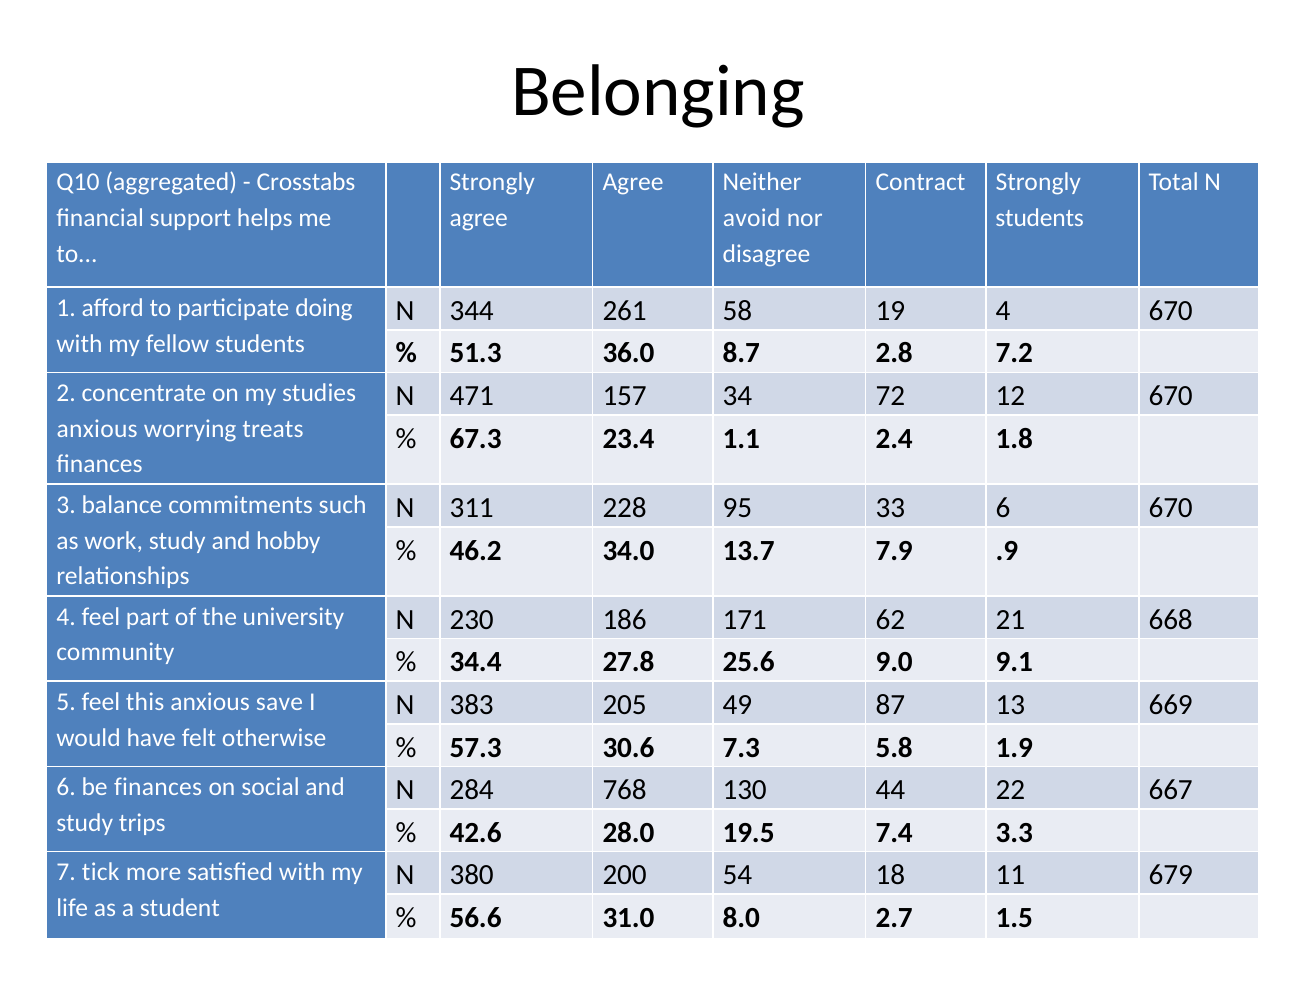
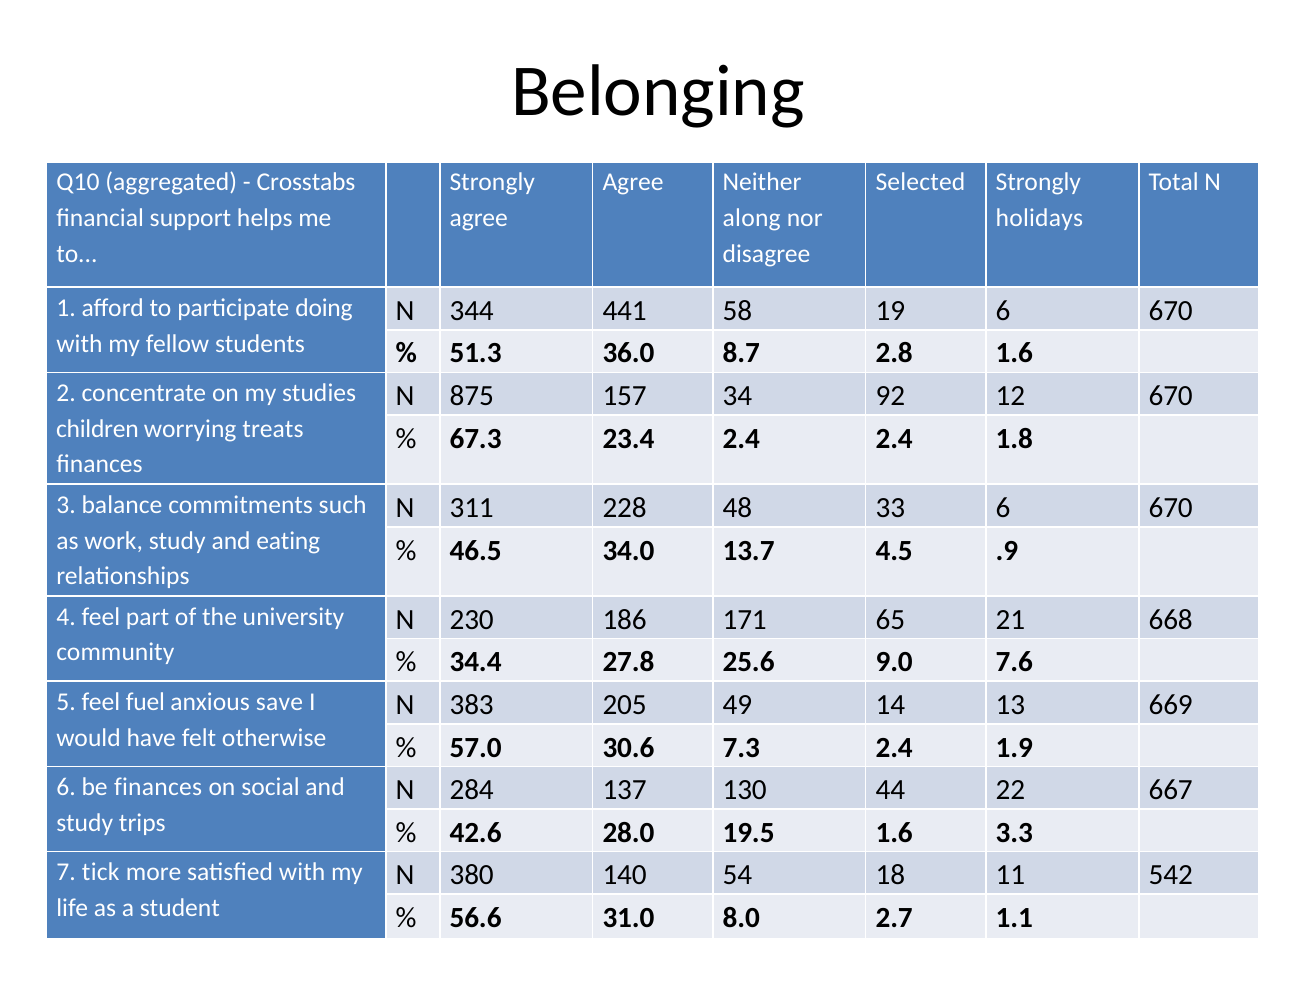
Contract: Contract -> Selected (920, 182)
avoid: avoid -> along (752, 218)
students: students -> holidays (1039, 218)
261: 261 -> 441 (625, 311)
19 4: 4 -> 6 (1003, 311)
2.8 7.2: 7.2 -> 1.6 (1014, 353)
471: 471 -> 875 (472, 396)
72: 72 -> 92 (890, 396)
anxious: anxious -> children (97, 429)
23.4 1.1: 1.1 -> 2.4 (741, 439)
95: 95 -> 48 (737, 508)
hobby: hobby -> eating (288, 541)
46.2: 46.2 -> 46.5 (476, 550)
7.9: 7.9 -> 4.5 (894, 550)
62: 62 -> 65 (890, 620)
9.1: 9.1 -> 7.6 (1014, 662)
this: this -> fuel (145, 702)
87: 87 -> 14 (890, 705)
57.3: 57.3 -> 57.0 (476, 747)
7.3 5.8: 5.8 -> 2.4 (894, 747)
768: 768 -> 137 (625, 790)
19.5 7.4: 7.4 -> 1.6 (894, 833)
200: 200 -> 140 (625, 875)
679: 679 -> 542 (1171, 875)
1.5: 1.5 -> 1.1 (1014, 918)
